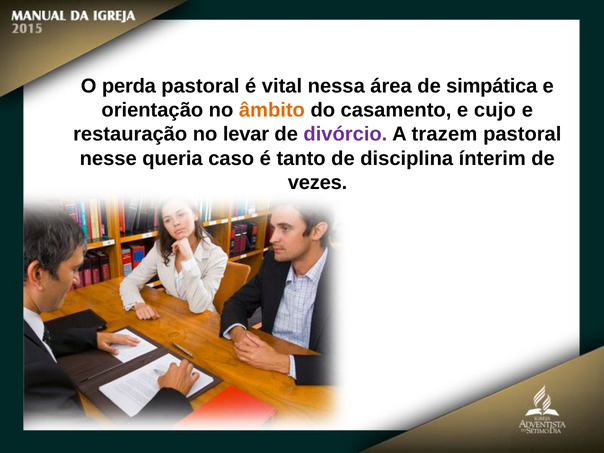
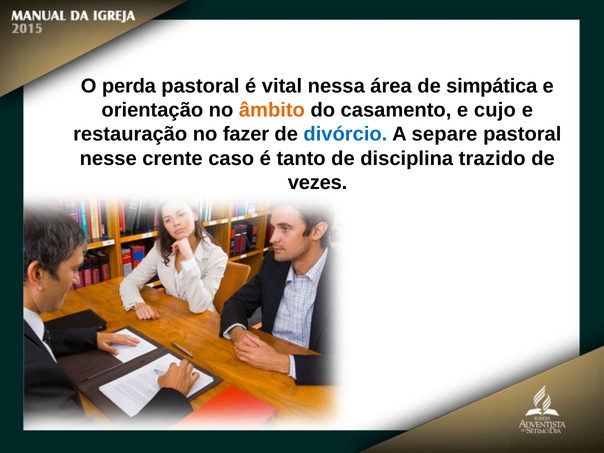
levar: levar -> fazer (246, 134)
divórcio colour: purple -> blue (345, 134)
trazem: trazem -> separe (444, 134)
queria: queria -> crente (173, 158)
ínterim: ínterim -> trazido (492, 158)
